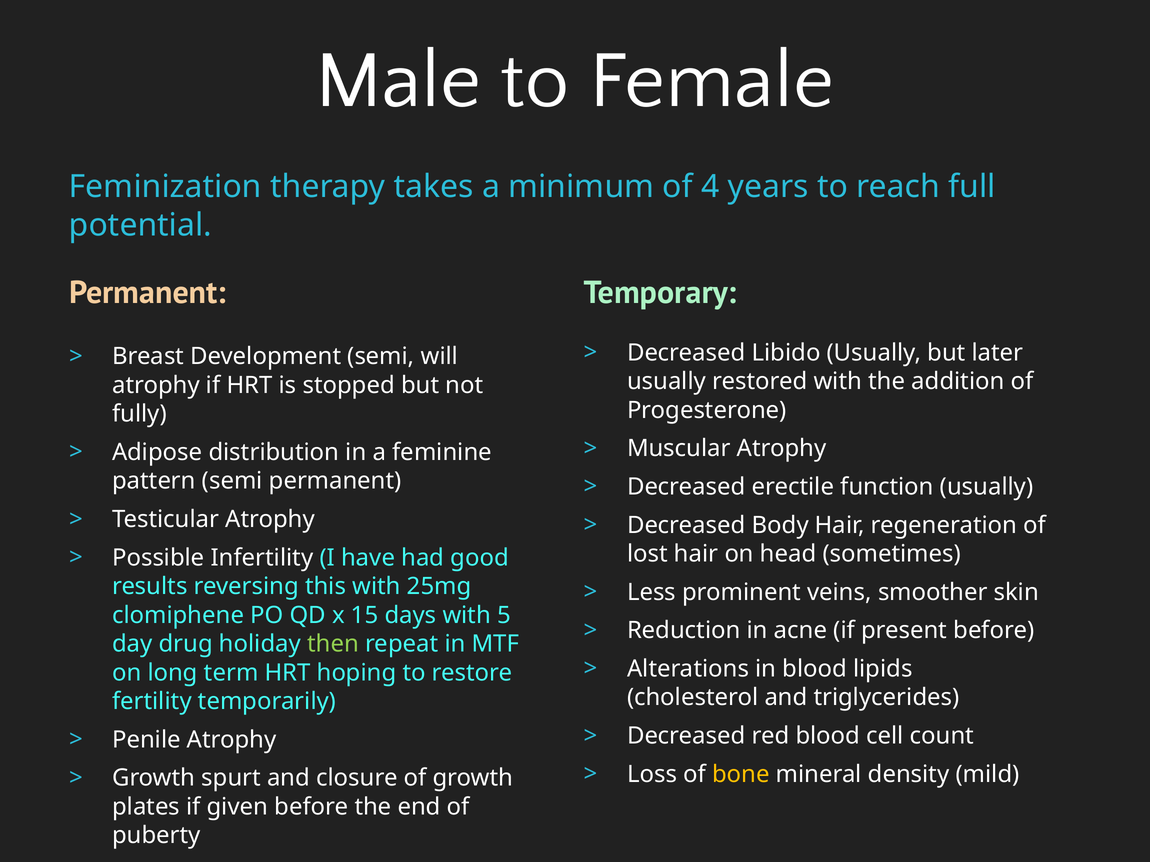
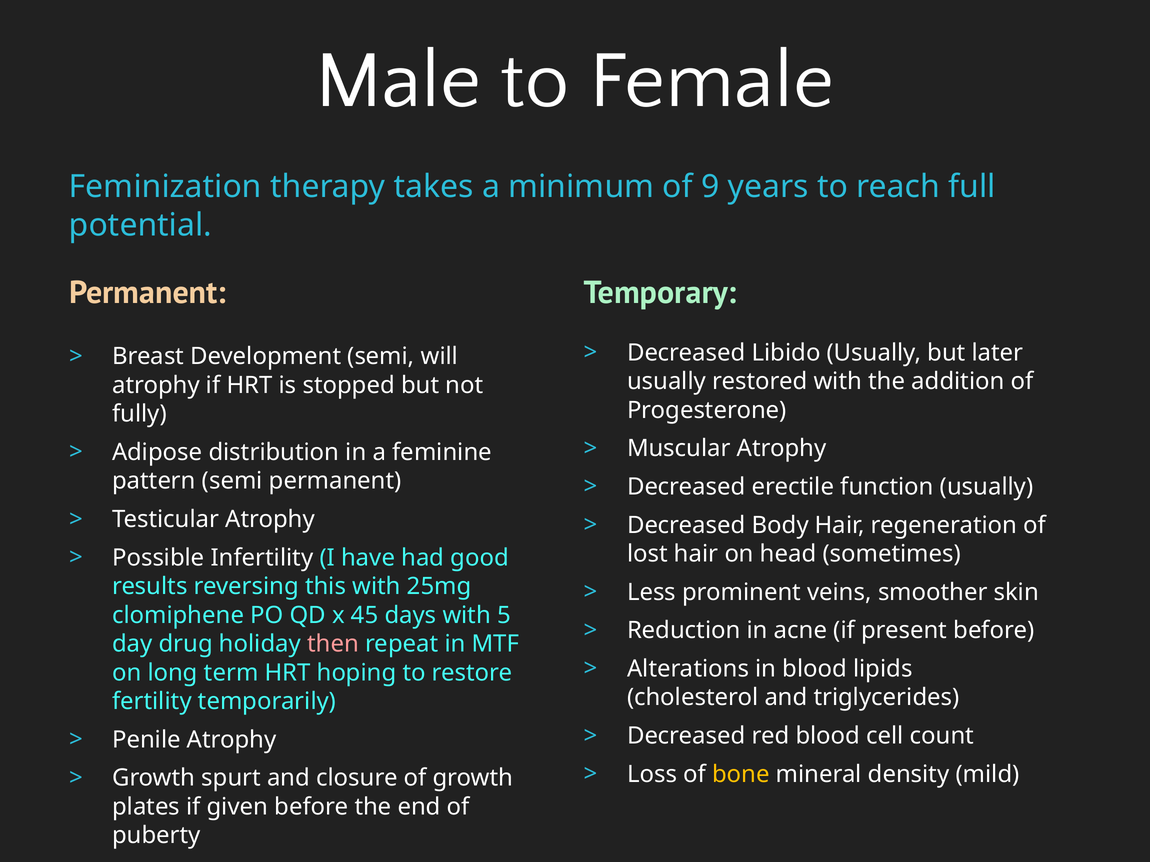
4: 4 -> 9 (710, 187)
15: 15 -> 45 (365, 616)
then colour: light green -> pink (333, 644)
